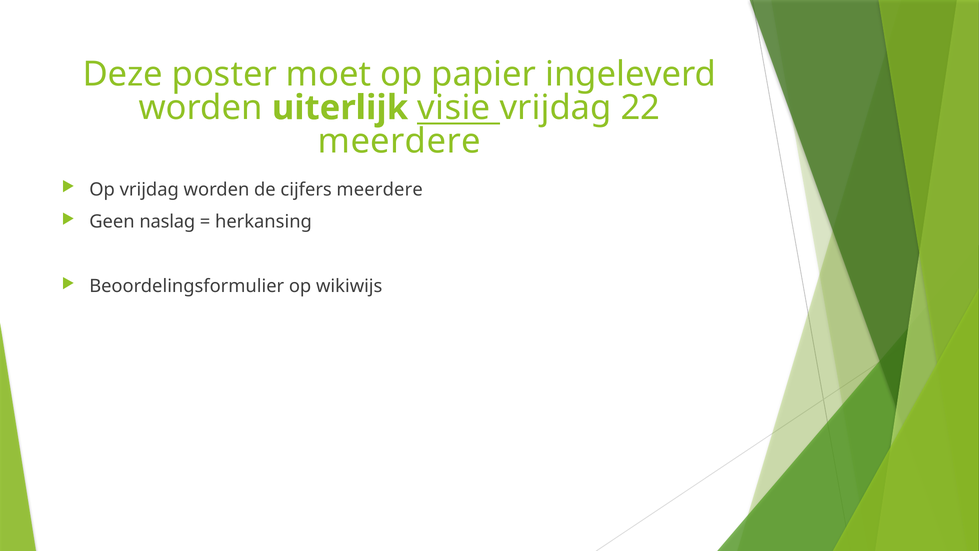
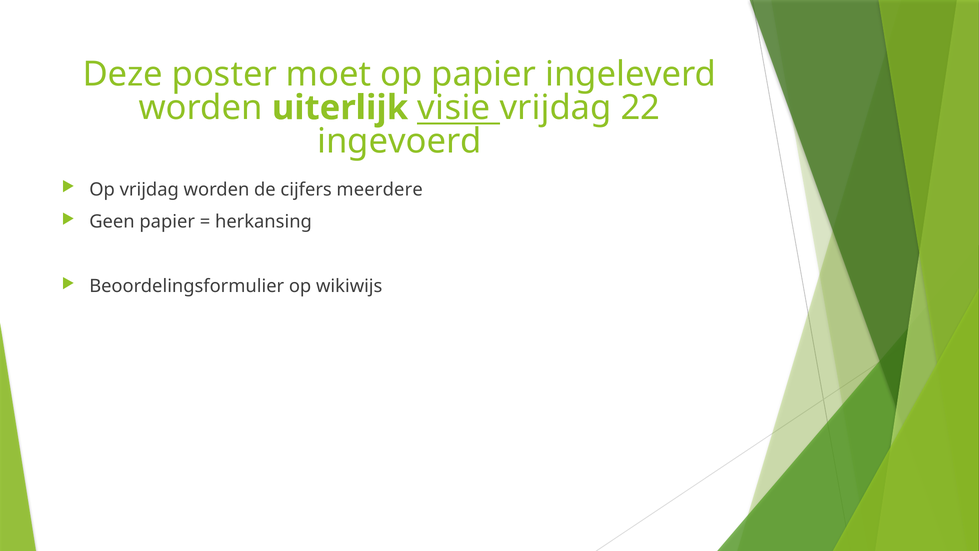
meerdere: meerdere -> ingevoerd (399, 141)
Geen naslag: naslag -> papier (167, 222)
